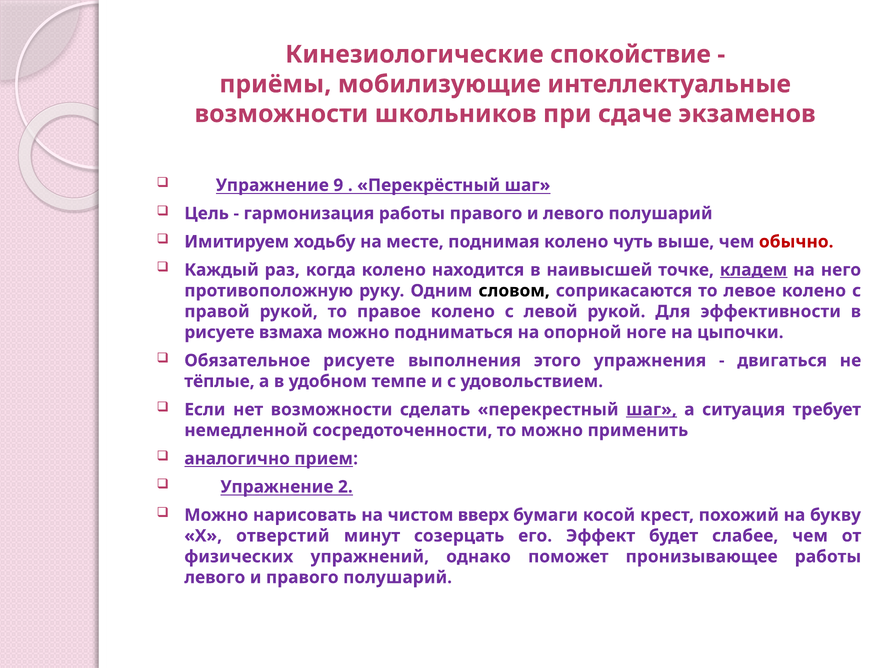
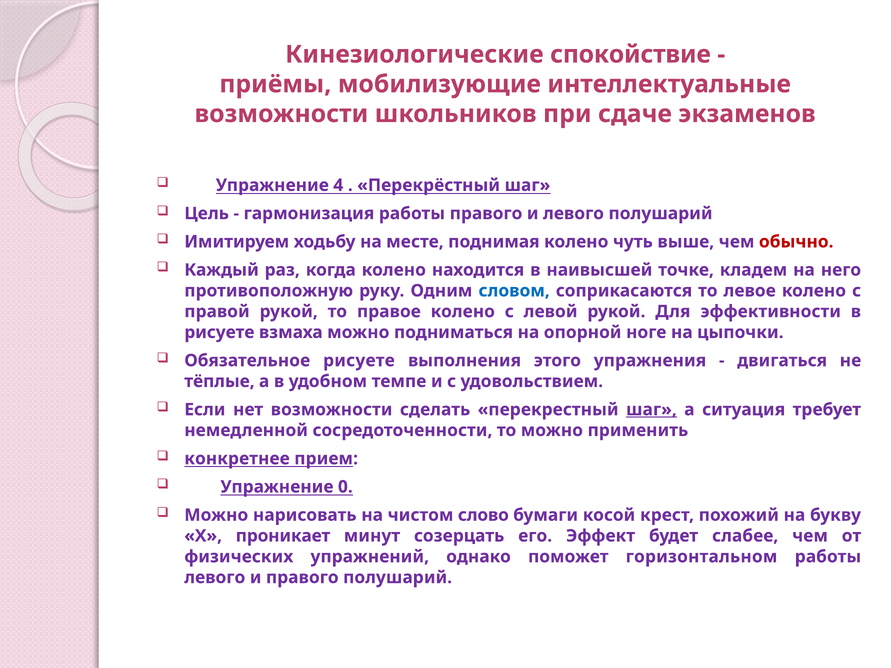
9: 9 -> 4 (338, 185)
кладем underline: present -> none (754, 270)
словом colour: black -> blue (514, 291)
аналогично: аналогично -> конкретнее (237, 459)
2: 2 -> 0 (345, 487)
вверх: вверх -> слово (483, 515)
отверстий: отверстий -> проникает (283, 536)
пронизывающее: пронизывающее -> горизонтальном (701, 557)
